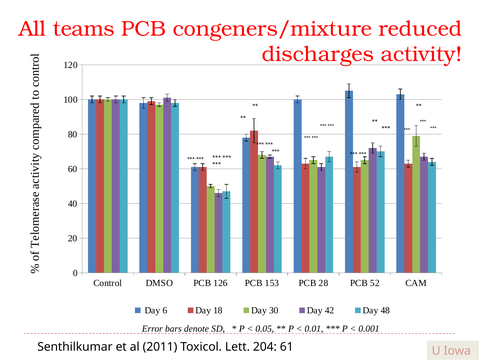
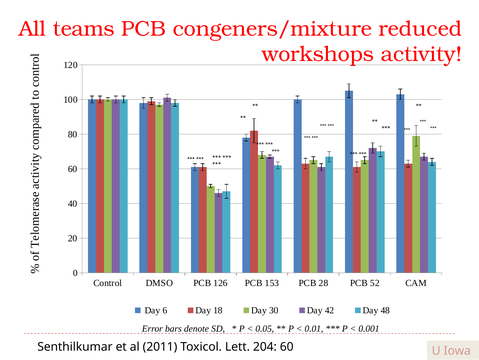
discharges: discharges -> workshops (318, 54)
204 61: 61 -> 60 (287, 346)
